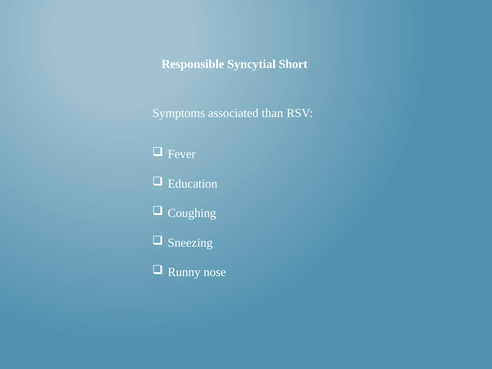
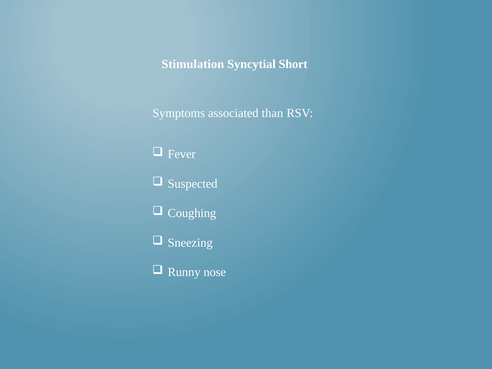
Responsible: Responsible -> Stimulation (193, 64)
Education: Education -> Suspected (193, 184)
